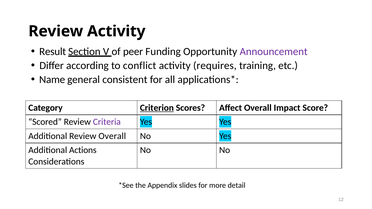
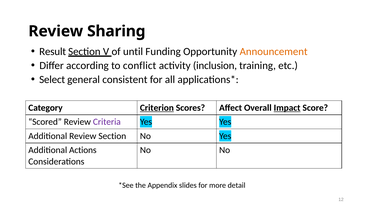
Review Activity: Activity -> Sharing (116, 31)
peer: peer -> until (133, 52)
Announcement colour: purple -> orange (274, 52)
requires: requires -> inclusion (215, 66)
Name: Name -> Select (52, 80)
Impact underline: none -> present (287, 108)
Review Overall: Overall -> Section (112, 136)
